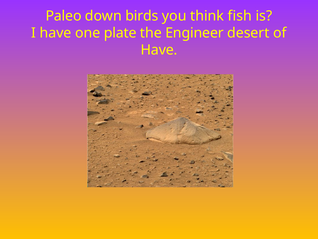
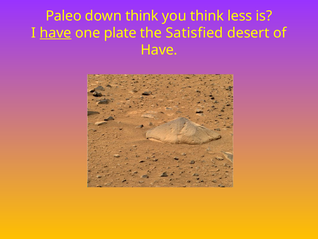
down birds: birds -> think (142, 16)
fish: fish -> less (240, 16)
have underline: none -> present (56, 33)
Engineer: Engineer -> Satisfied (194, 33)
